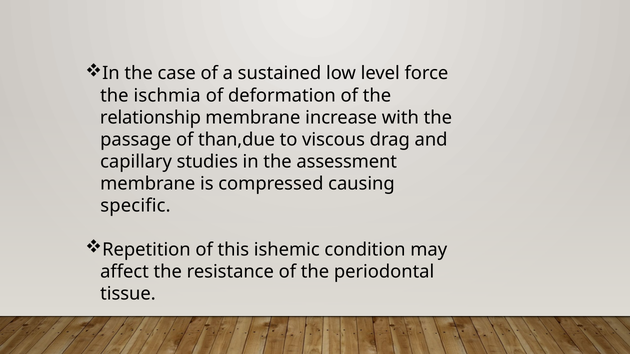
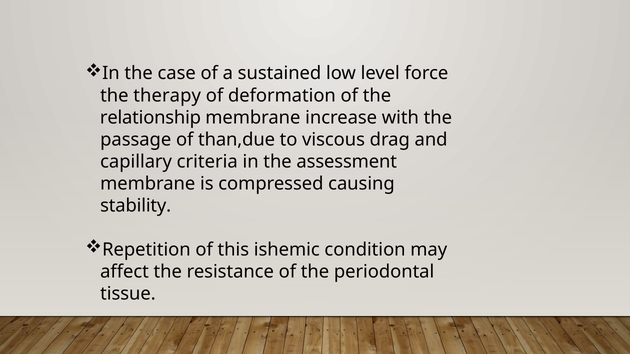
ischmia: ischmia -> therapy (167, 96)
studies: studies -> criteria (207, 162)
specific: specific -> stability (136, 206)
